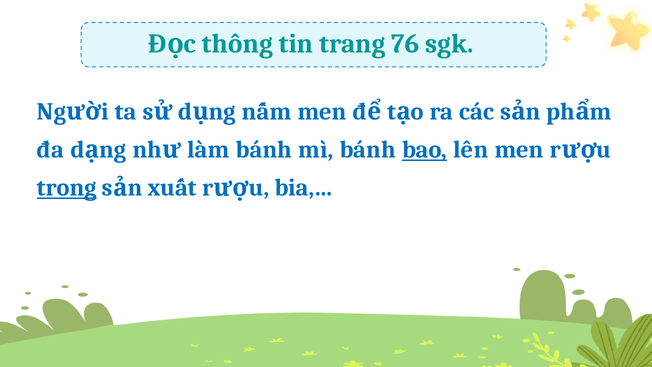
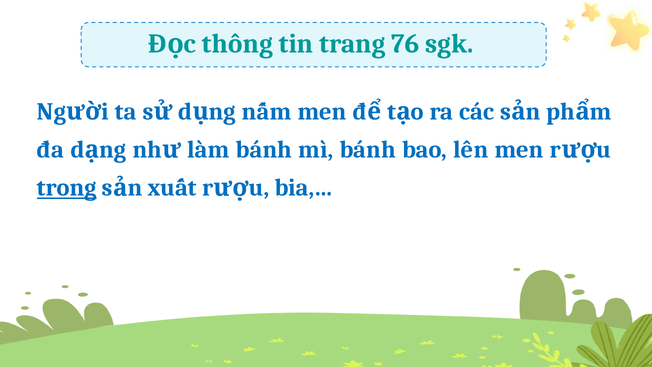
bao underline: present -> none (425, 150)
